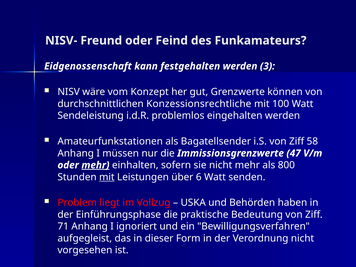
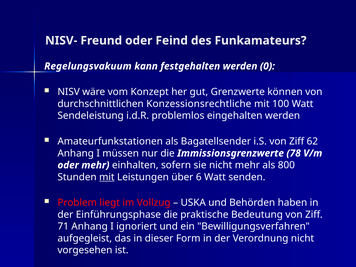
Eidgenossenschaft: Eidgenossenschaft -> Regelungsvakuum (88, 66)
3: 3 -> 0 (267, 66)
58: 58 -> 62 (312, 141)
47: 47 -> 78 (294, 153)
mehr underline: present -> none (95, 165)
